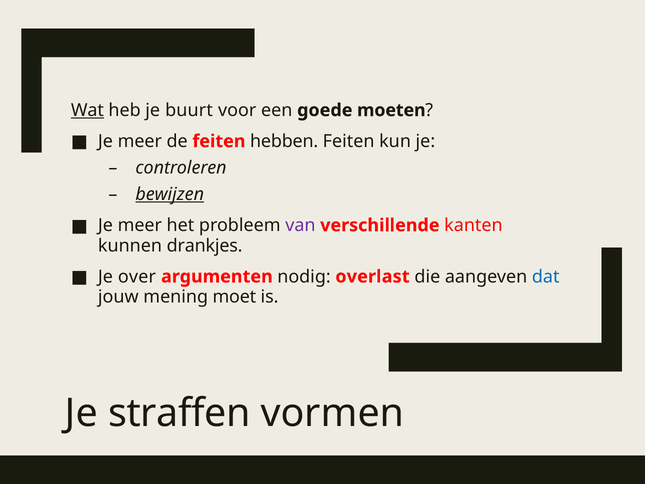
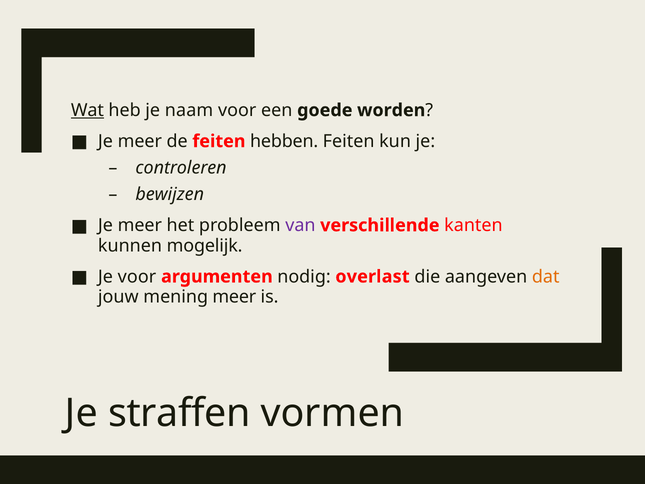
buurt: buurt -> naam (189, 110)
moeten: moeten -> worden (391, 110)
bewijzen underline: present -> none (170, 194)
drankjes: drankjes -> mogelijk (205, 245)
Je over: over -> voor (137, 276)
dat colour: blue -> orange (546, 276)
mening moet: moet -> meer (234, 297)
